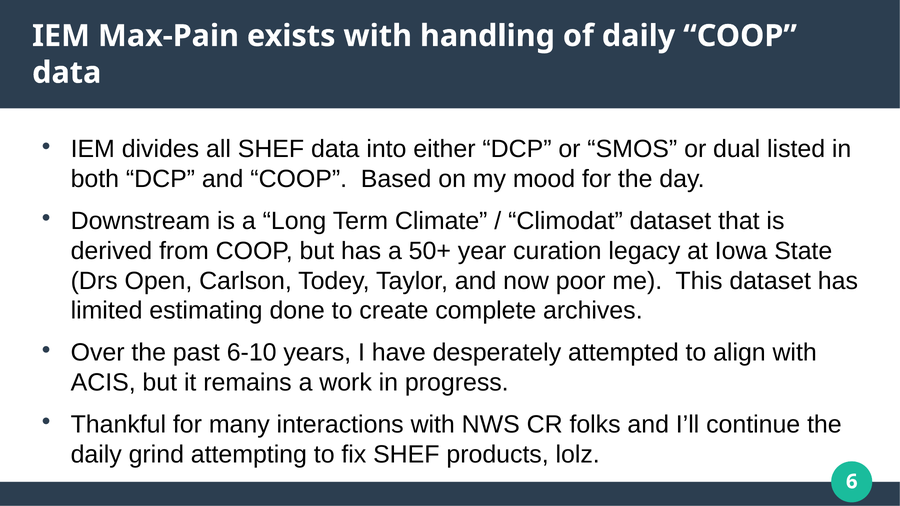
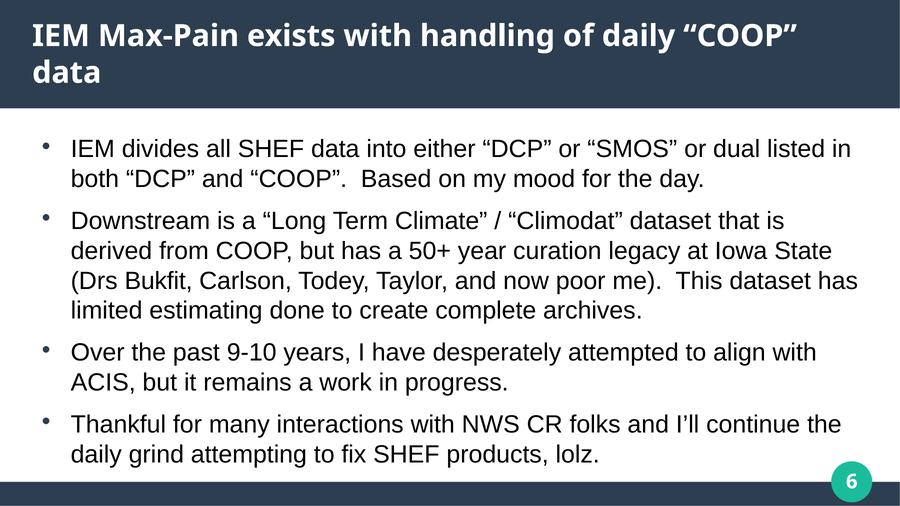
Open: Open -> Bukfit (159, 281)
6-10: 6-10 -> 9-10 (252, 353)
